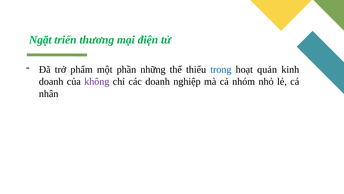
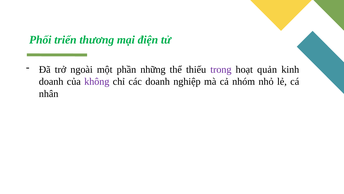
Ngặt: Ngặt -> Phối (40, 40)
phẩm: phẩm -> ngoài (82, 69)
trong colour: blue -> purple (221, 69)
